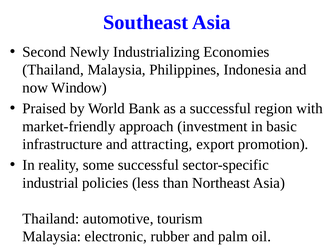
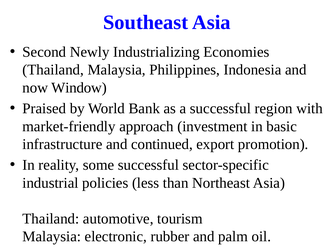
attracting: attracting -> continued (162, 144)
